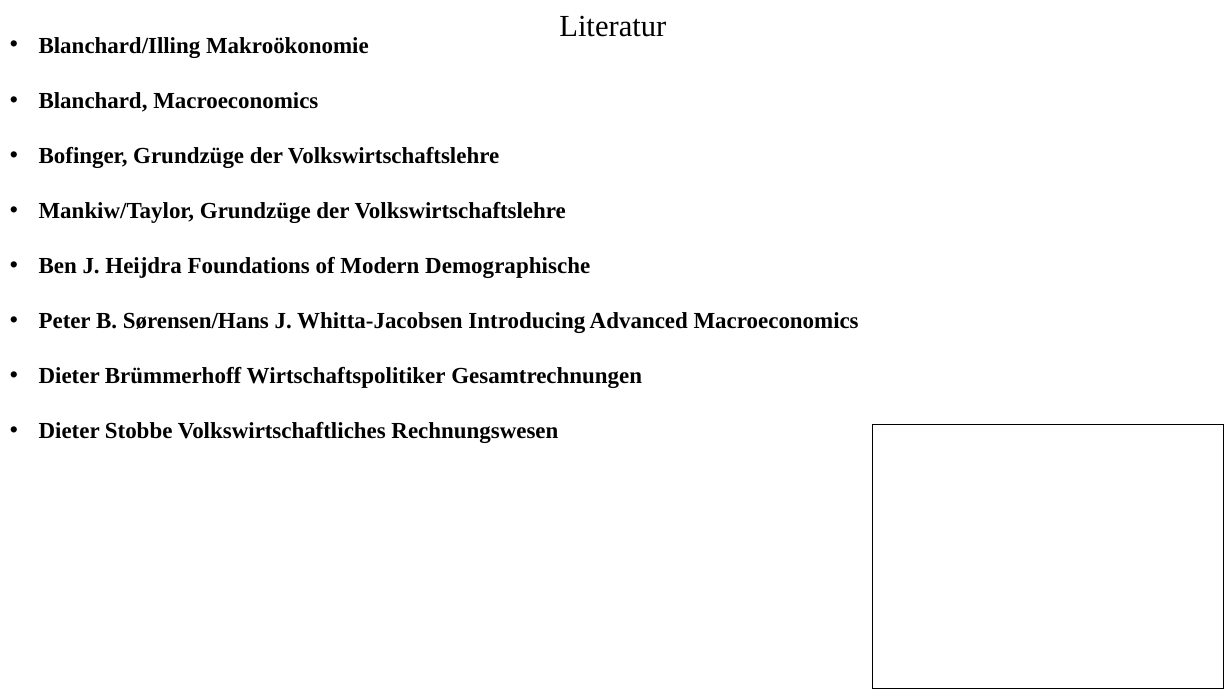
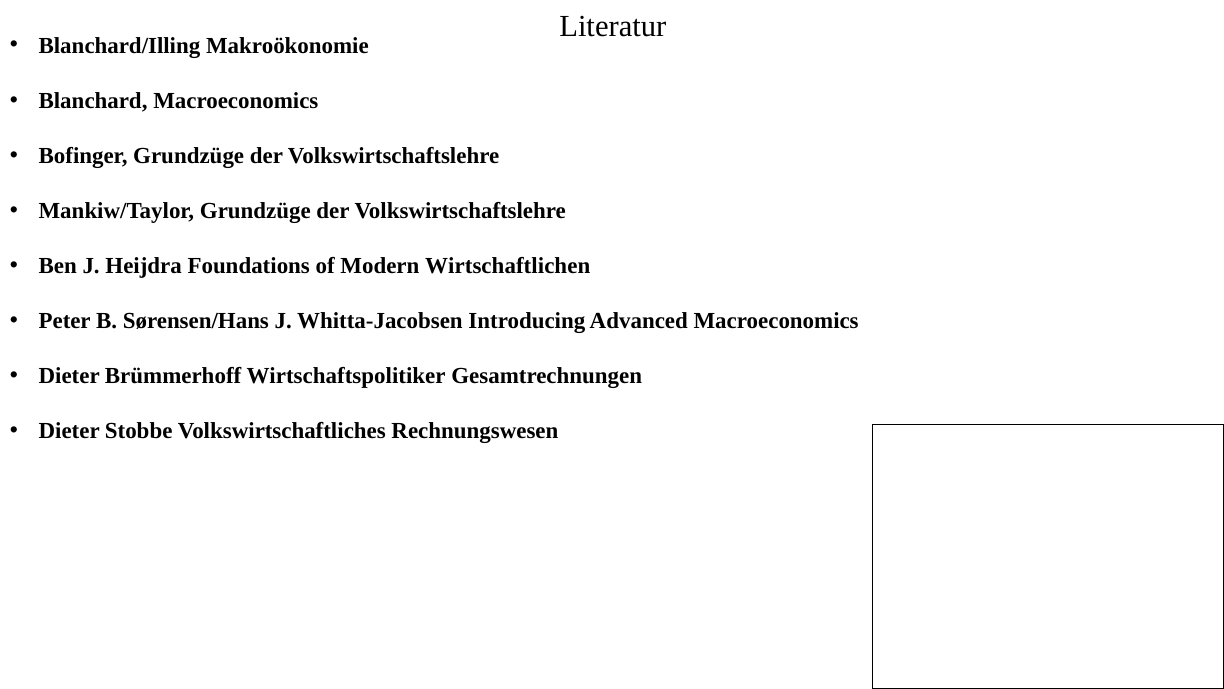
Demographische: Demographische -> Wirtschaftlichen (508, 266)
